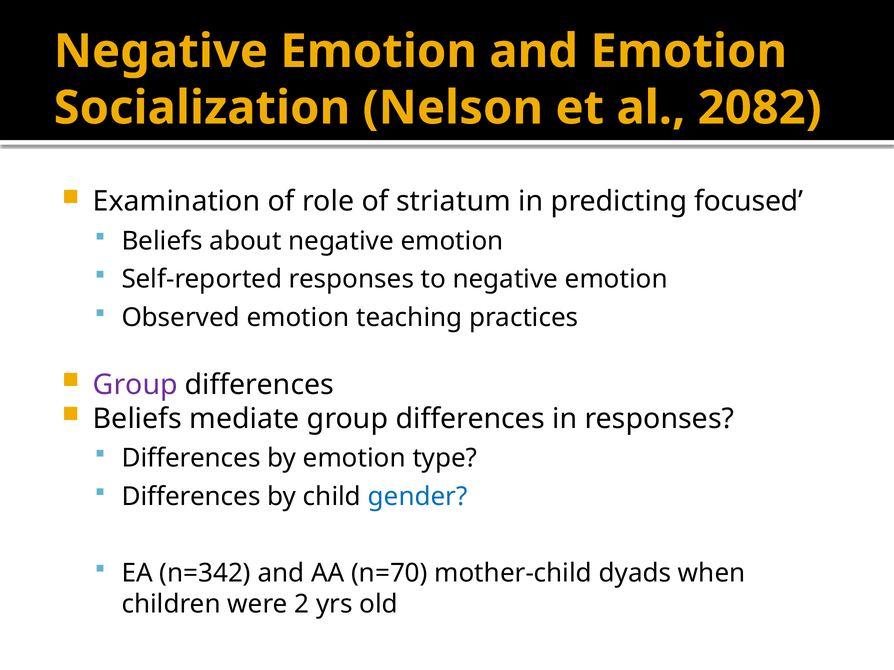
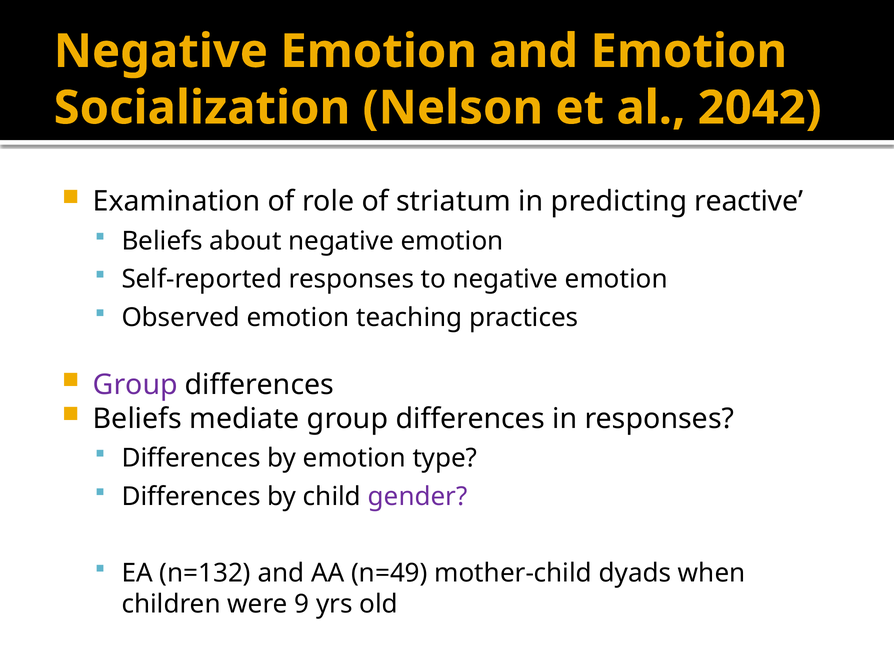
2082: 2082 -> 2042 (760, 108)
focused: focused -> reactive (749, 202)
gender colour: blue -> purple (418, 497)
n=342: n=342 -> n=132 (205, 573)
n=70: n=70 -> n=49 (389, 573)
2: 2 -> 9 (302, 605)
